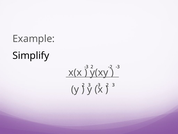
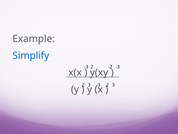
Simplify colour: black -> blue (31, 55)
